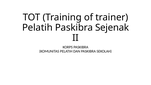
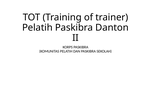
Sejenak: Sejenak -> Danton (112, 28)
